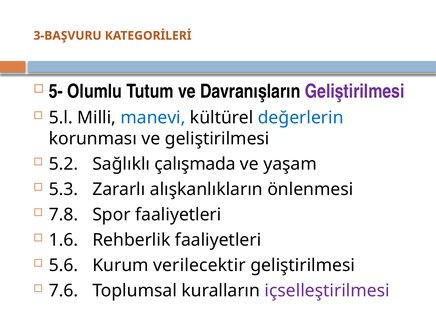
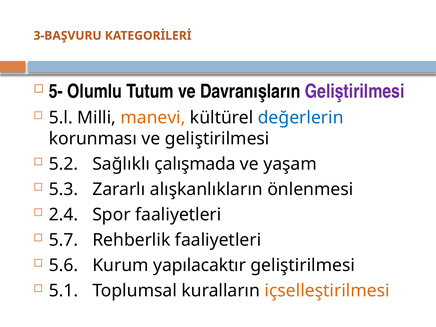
manevi colour: blue -> orange (153, 118)
7.8: 7.8 -> 2.4 (64, 215)
1.6: 1.6 -> 5.7 (64, 240)
verilecektir: verilecektir -> yapılacaktır (200, 266)
7.6: 7.6 -> 5.1 (64, 291)
içselleştirilmesi colour: purple -> orange (327, 291)
